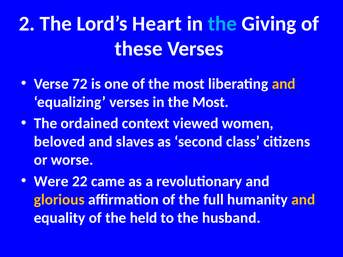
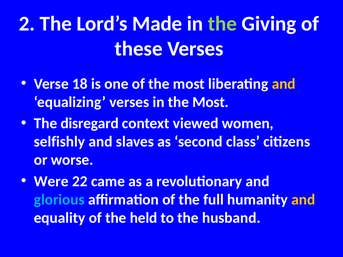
Heart: Heart -> Made (157, 24)
the colour: light blue -> light green (222, 24)
72: 72 -> 18 (80, 84)
ordained: ordained -> disregard (90, 123)
beloved: beloved -> selfishly (59, 142)
glorious colour: yellow -> light blue (59, 200)
